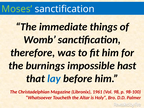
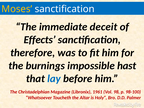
Moses colour: light green -> yellow (17, 9)
things: things -> deceit (104, 27)
Womb: Womb -> Effects (40, 40)
